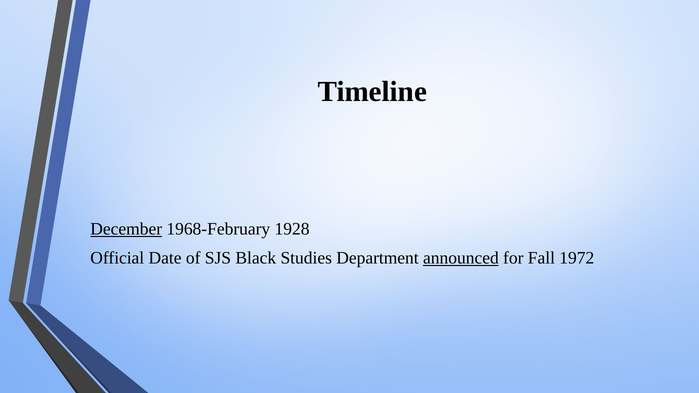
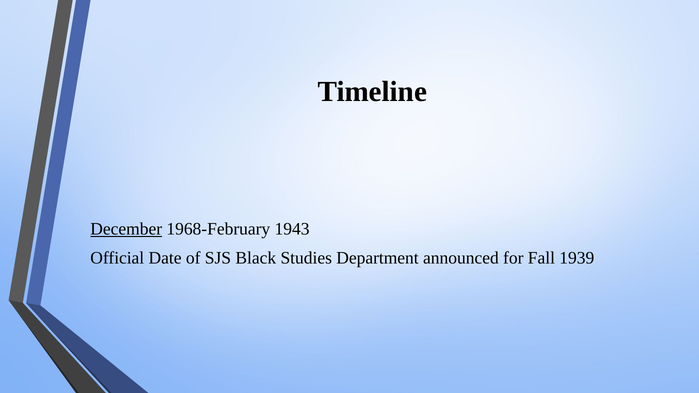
1928: 1928 -> 1943 (292, 229)
announced underline: present -> none (461, 258)
1972: 1972 -> 1939 (577, 258)
